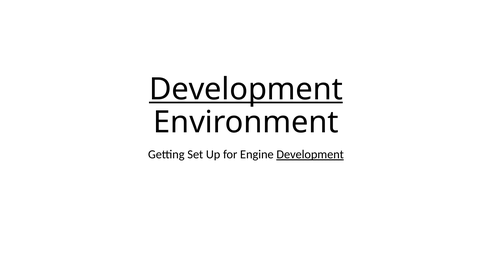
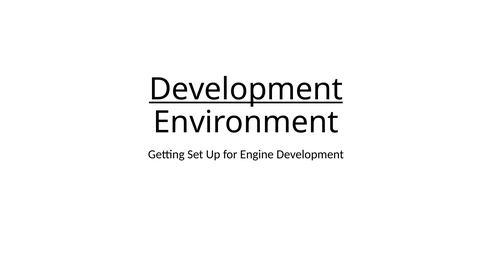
Development underline: present -> none (310, 154)
